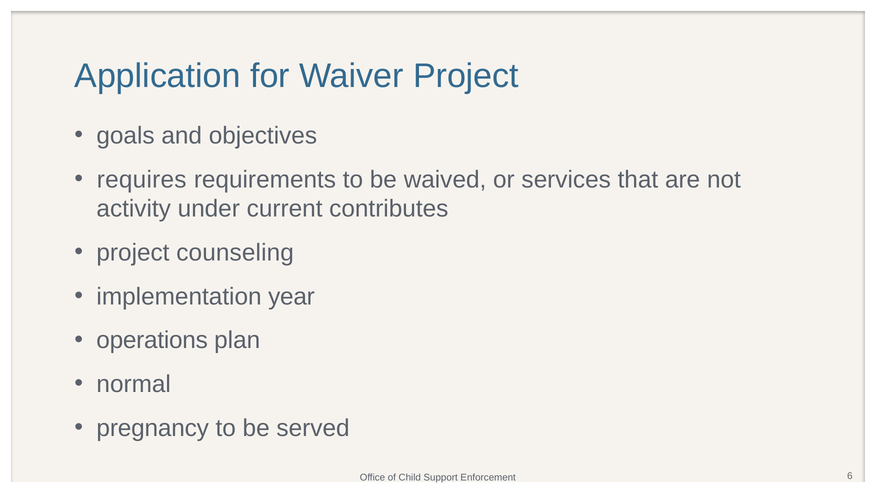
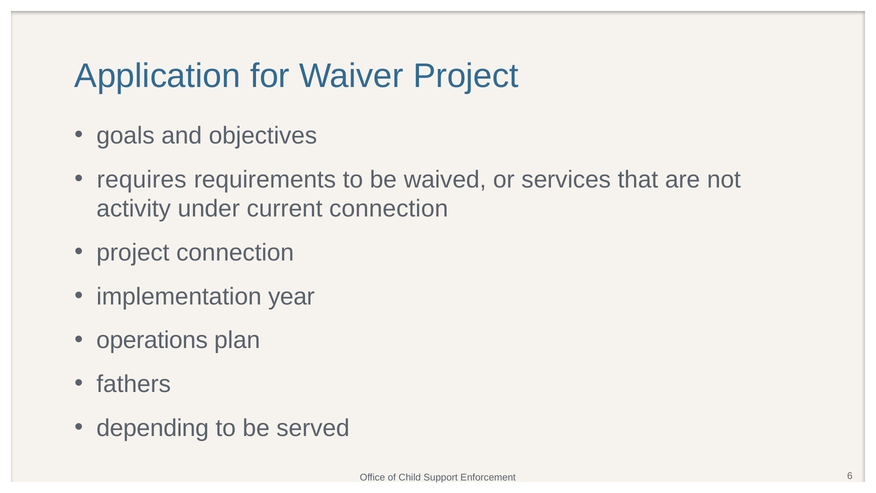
current contributes: contributes -> connection (389, 209)
project counseling: counseling -> connection (235, 253)
normal: normal -> fathers (134, 384)
pregnancy: pregnancy -> depending (153, 428)
